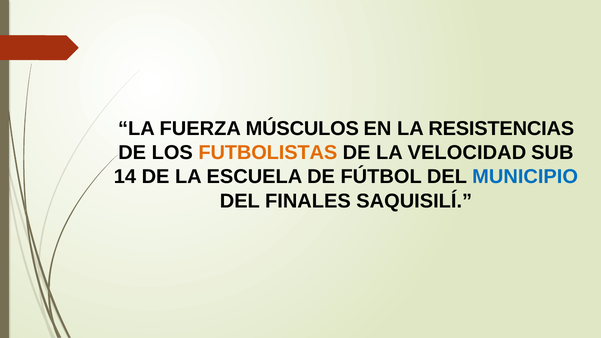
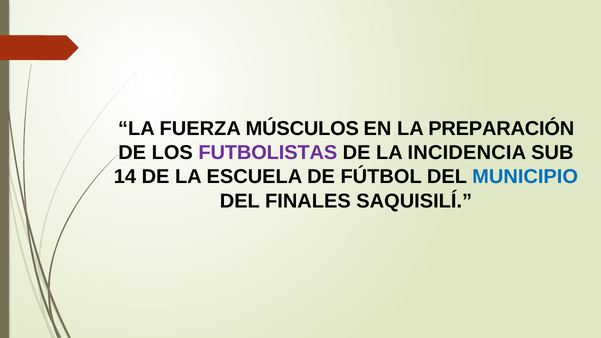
RESISTENCIAS: RESISTENCIAS -> PREPARACIÓN (501, 129)
FUTBOLISTAS colour: orange -> purple (268, 153)
VELOCIDAD: VELOCIDAD -> INCIDENCIA (467, 153)
